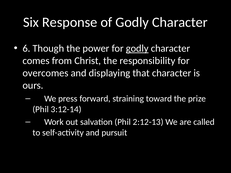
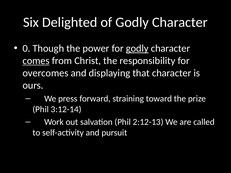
Response: Response -> Delighted (70, 22)
6: 6 -> 0 (26, 48)
comes underline: none -> present (36, 61)
